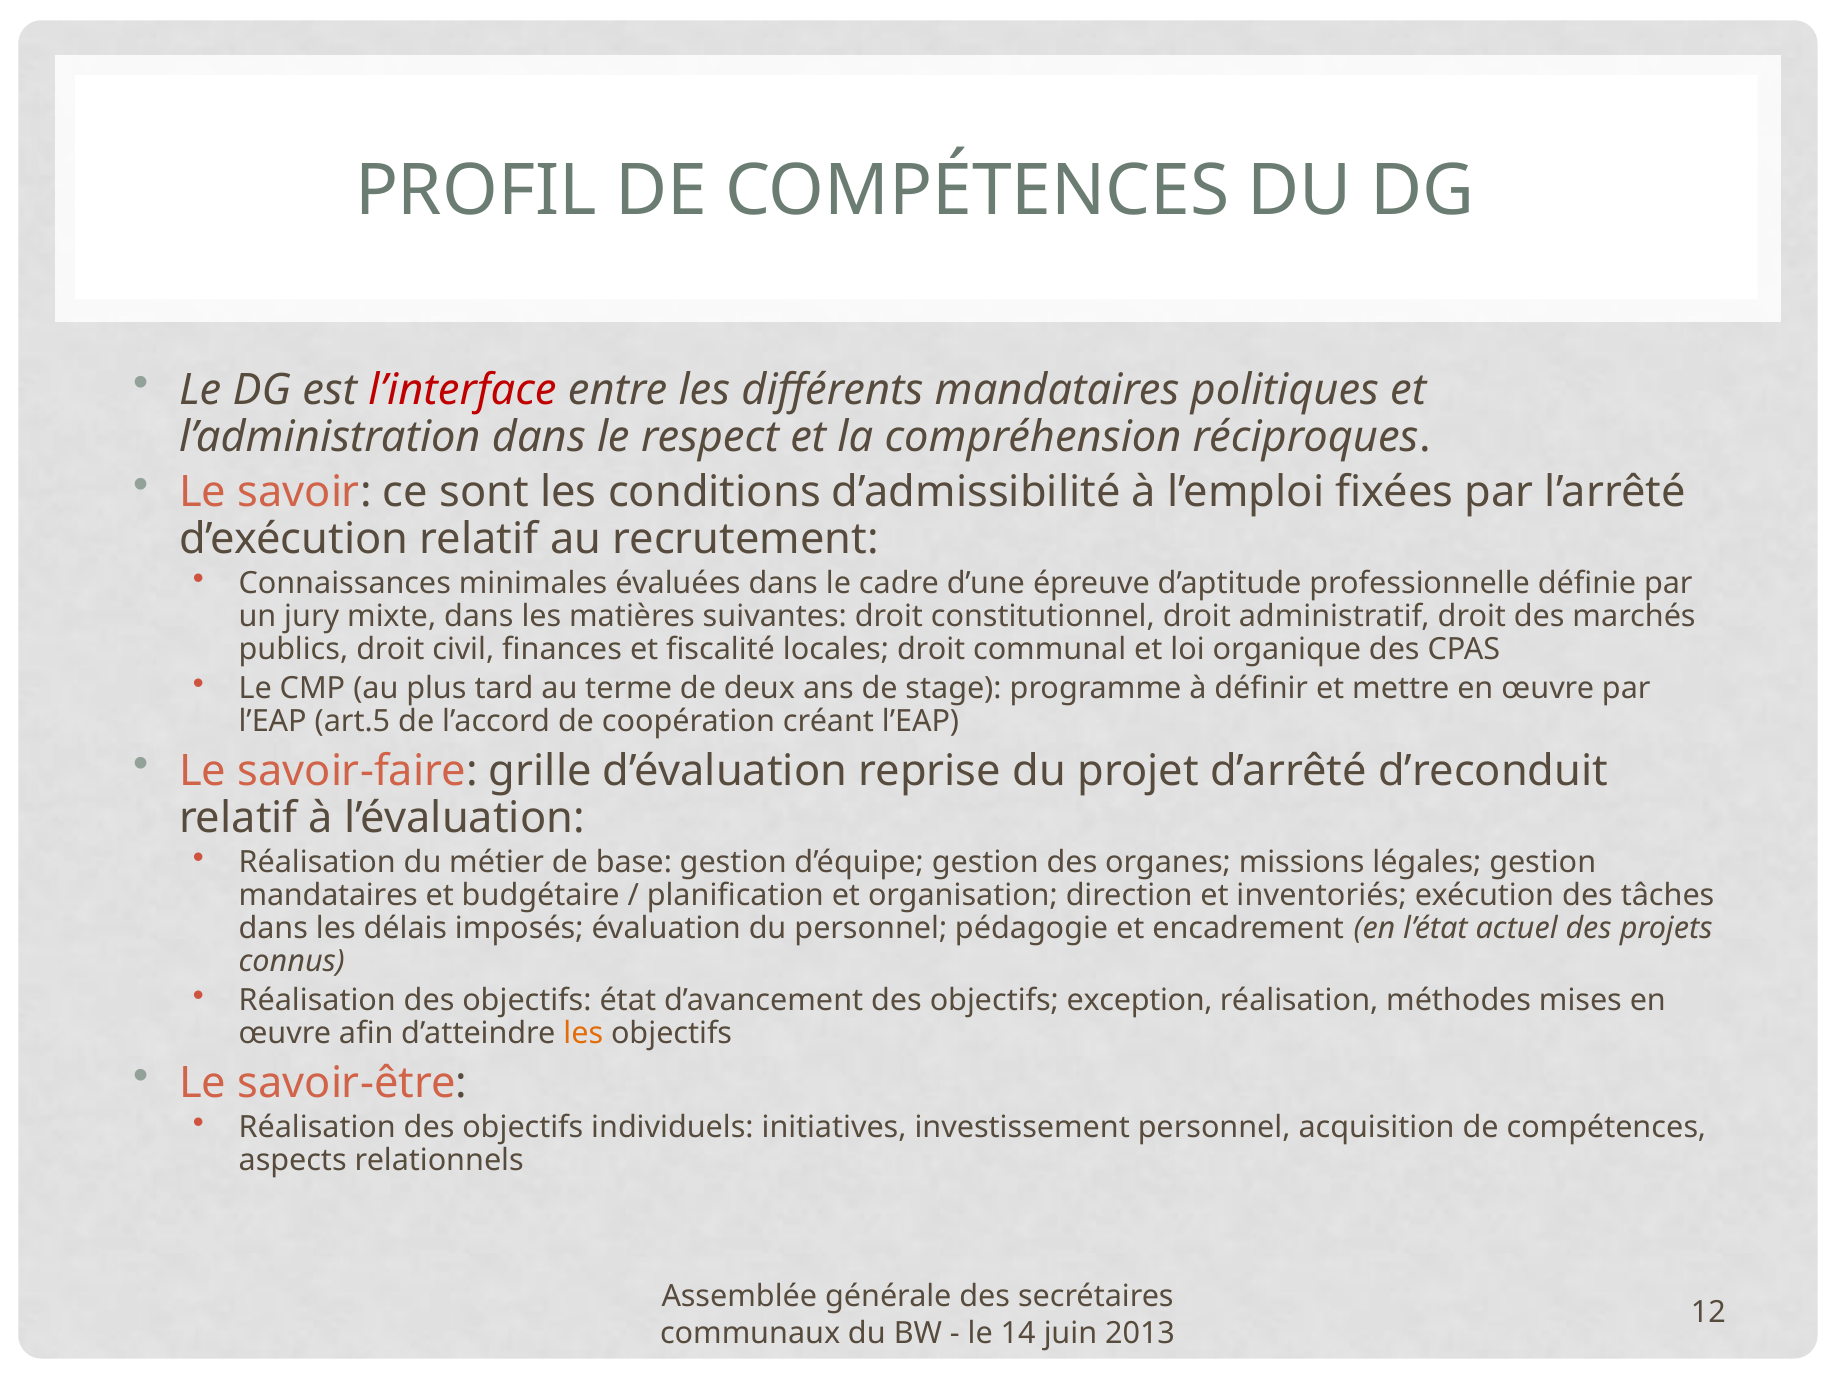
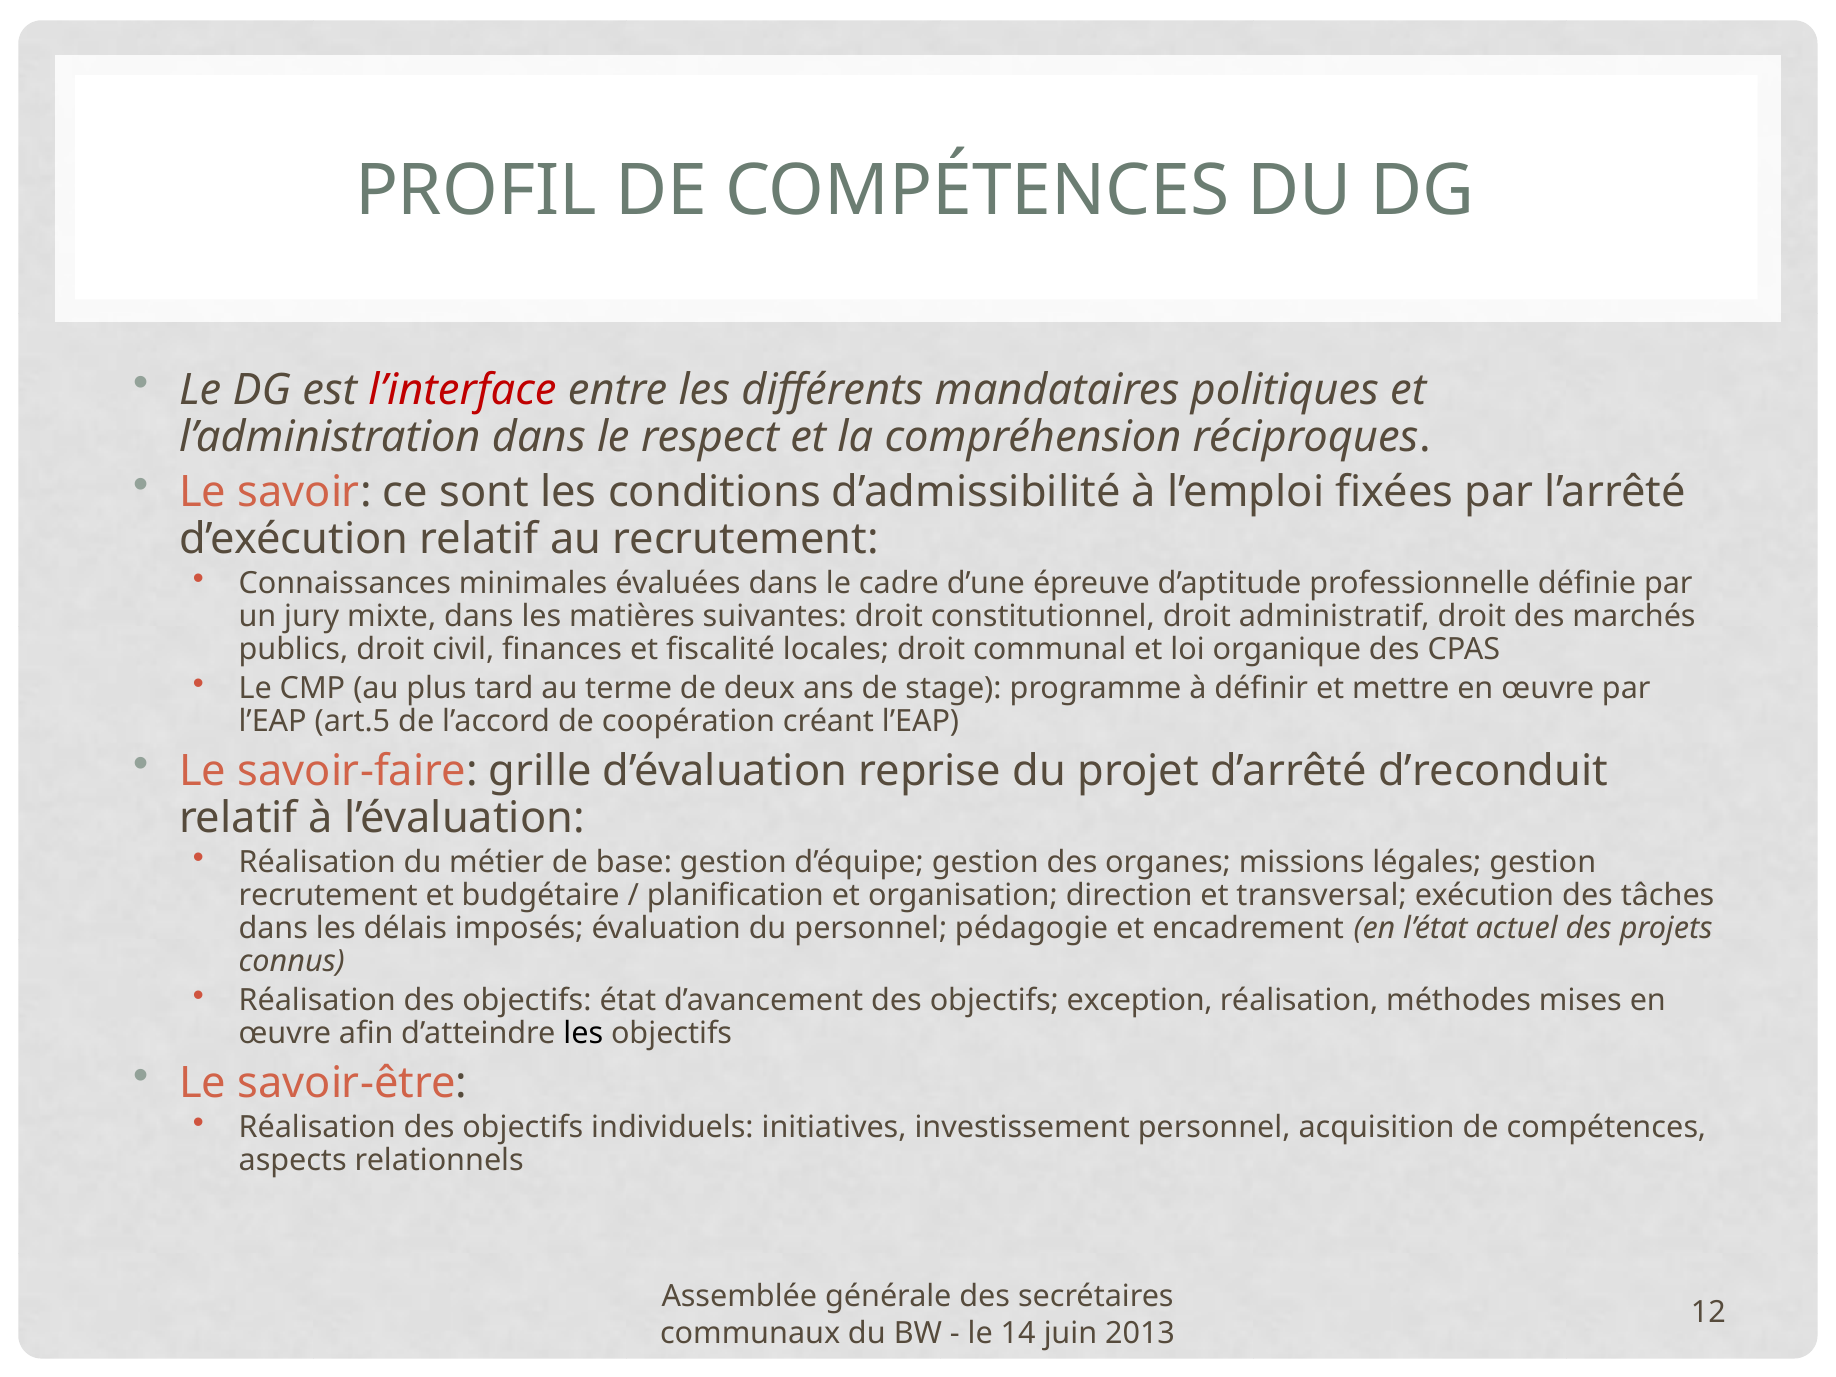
mandataires: mandataires -> recrutement (328, 895)
inventoriés: inventoriés -> transversal (1322, 895)
les colour: orange -> black (583, 1033)
